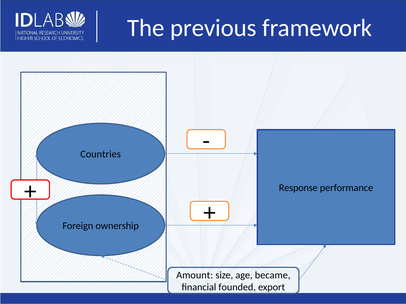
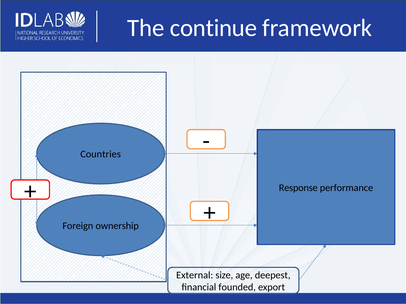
previous: previous -> continue (213, 28)
Amount: Amount -> External (195, 275)
became: became -> deepest (273, 275)
